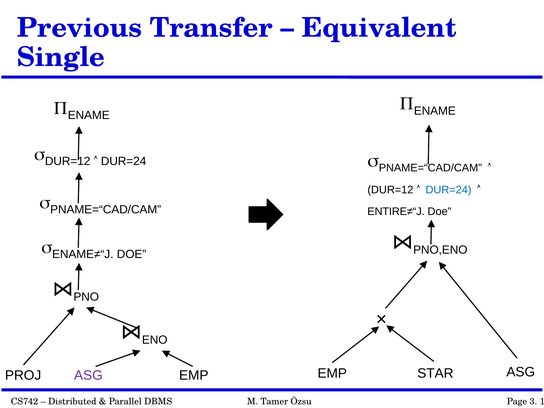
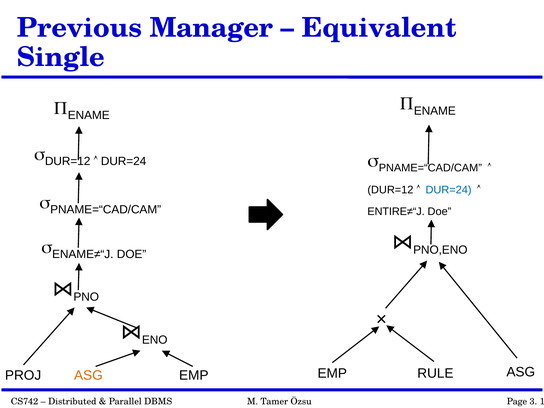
Transfer: Transfer -> Manager (211, 28)
STAR: STAR -> RULE (435, 373)
ASG colour: purple -> orange (88, 375)
